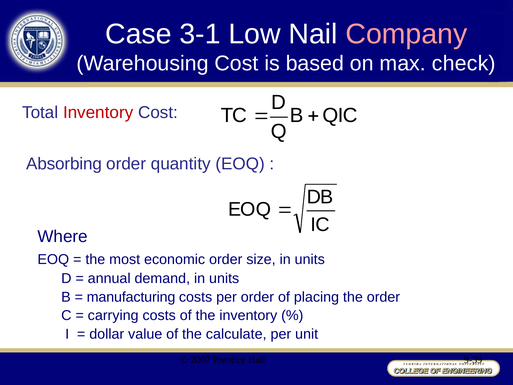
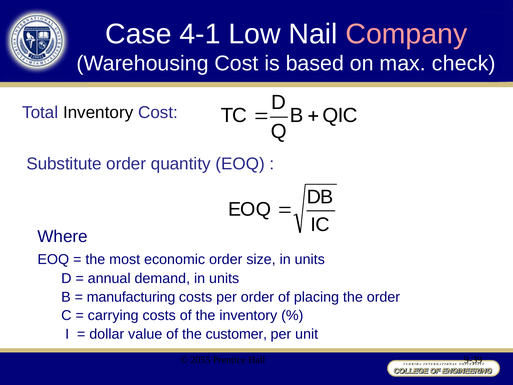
3-1: 3-1 -> 4-1 (200, 34)
Inventory colour: red -> black (98, 112)
Absorbing: Absorbing -> Substitute (64, 164)
calculate: calculate -> customer (236, 334)
2007: 2007 -> 2055 (200, 360)
